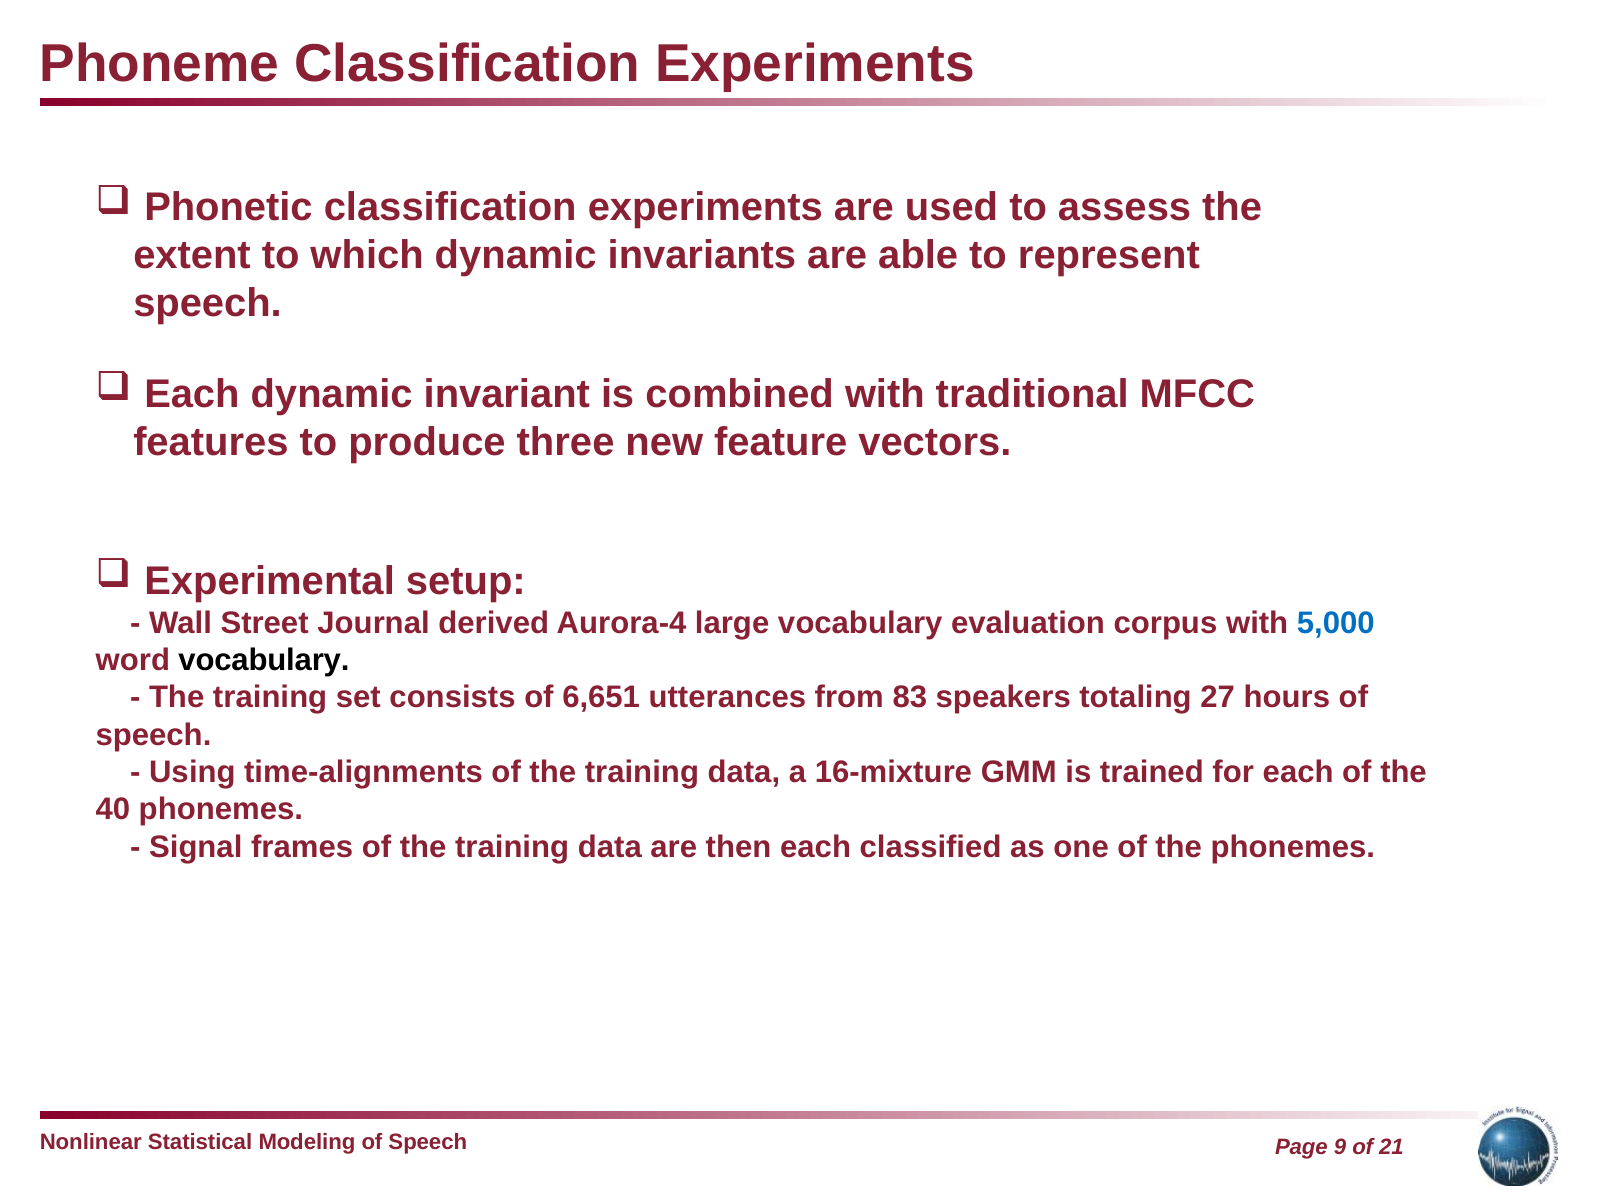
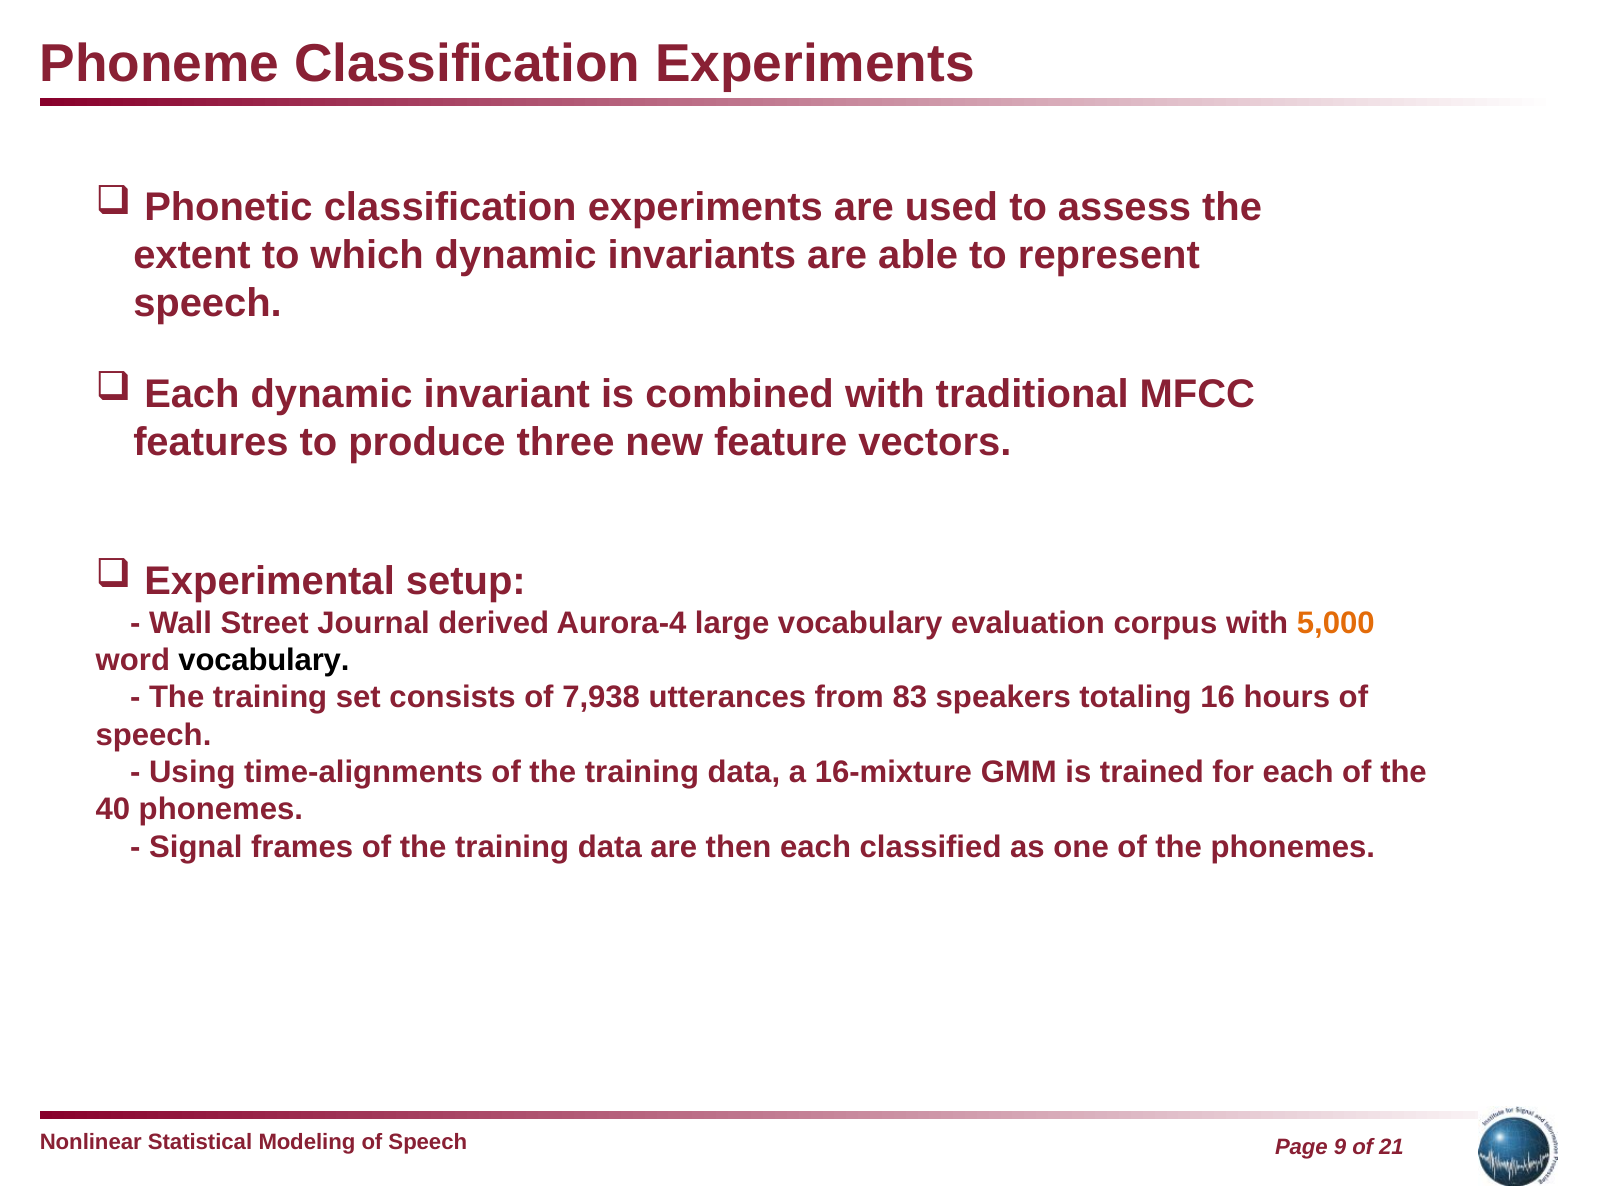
5,000 colour: blue -> orange (1336, 623)
6,651: 6,651 -> 7,938 (601, 697)
27: 27 -> 16 (1218, 697)
